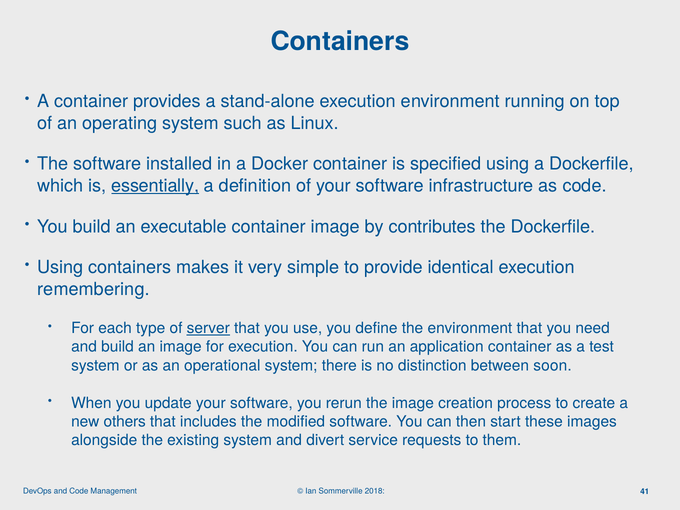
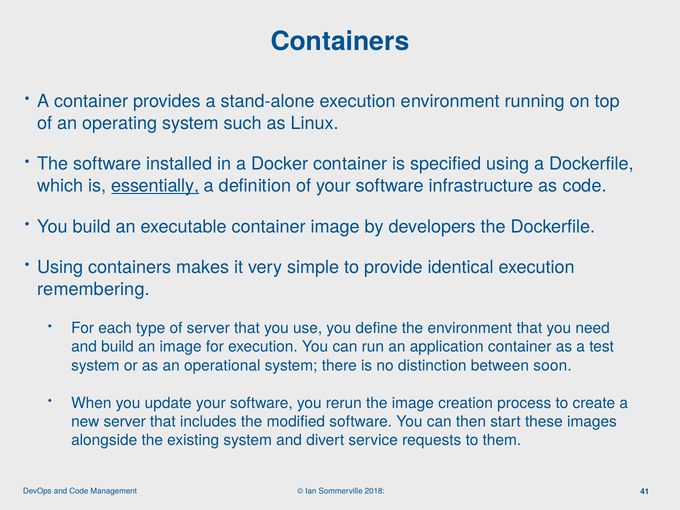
contributes: contributes -> developers (432, 227)
server underline: present -> none (208, 328)
new others: others -> server (125, 422)
